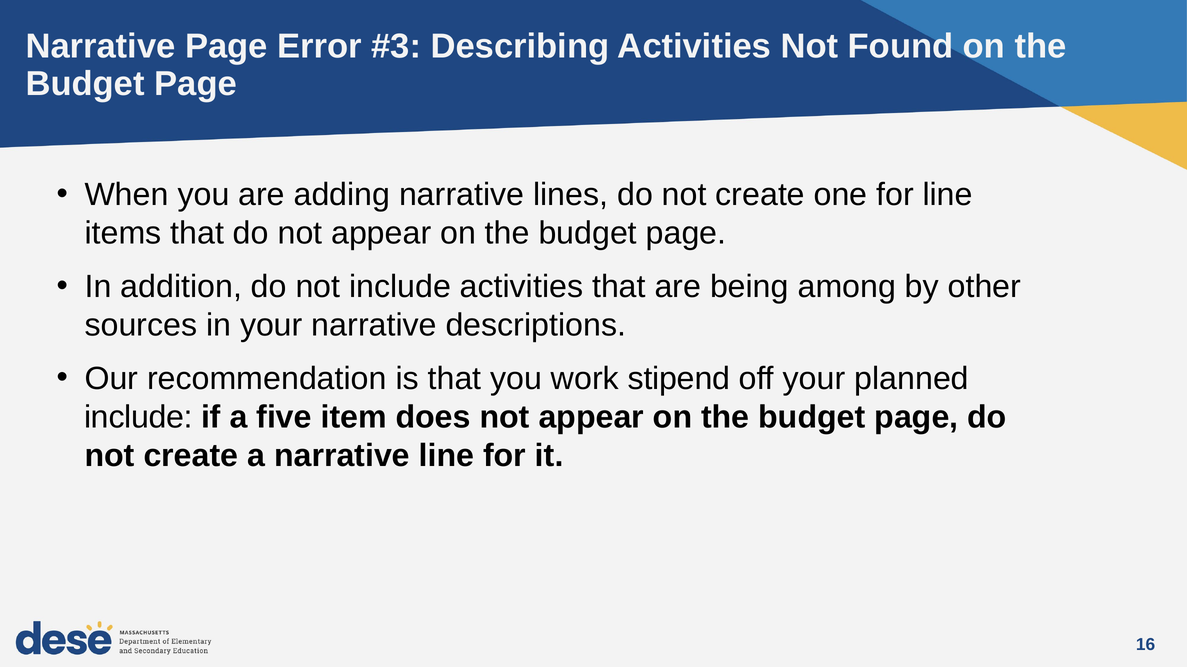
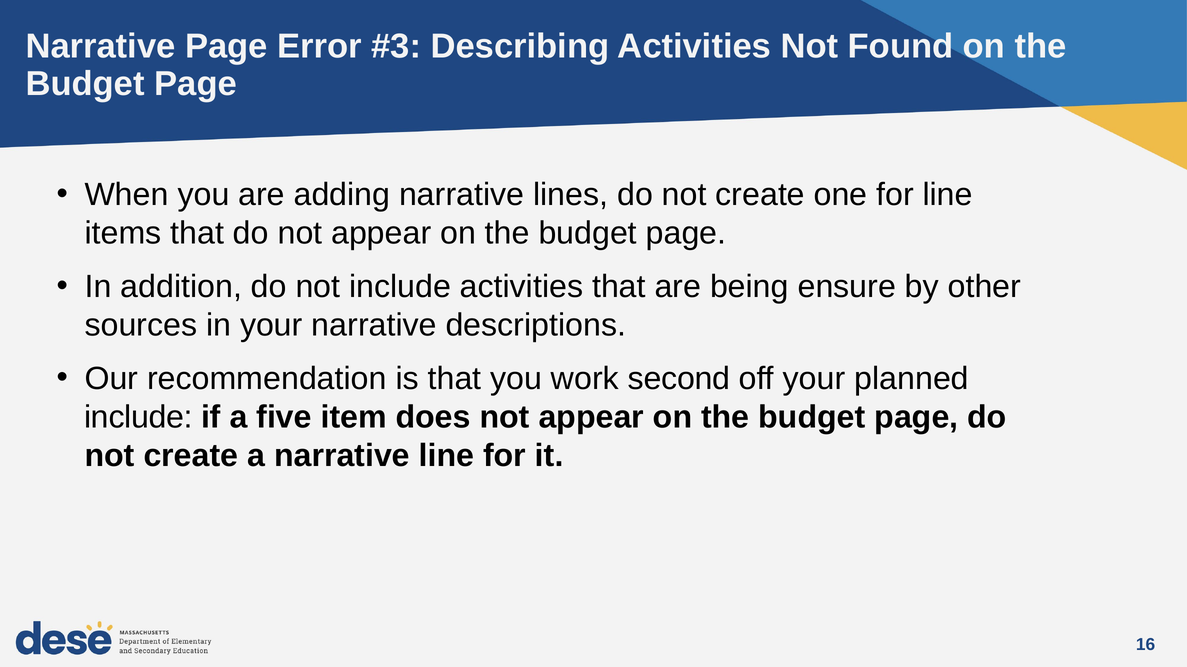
among: among -> ensure (847, 287)
stipend: stipend -> second (679, 379)
